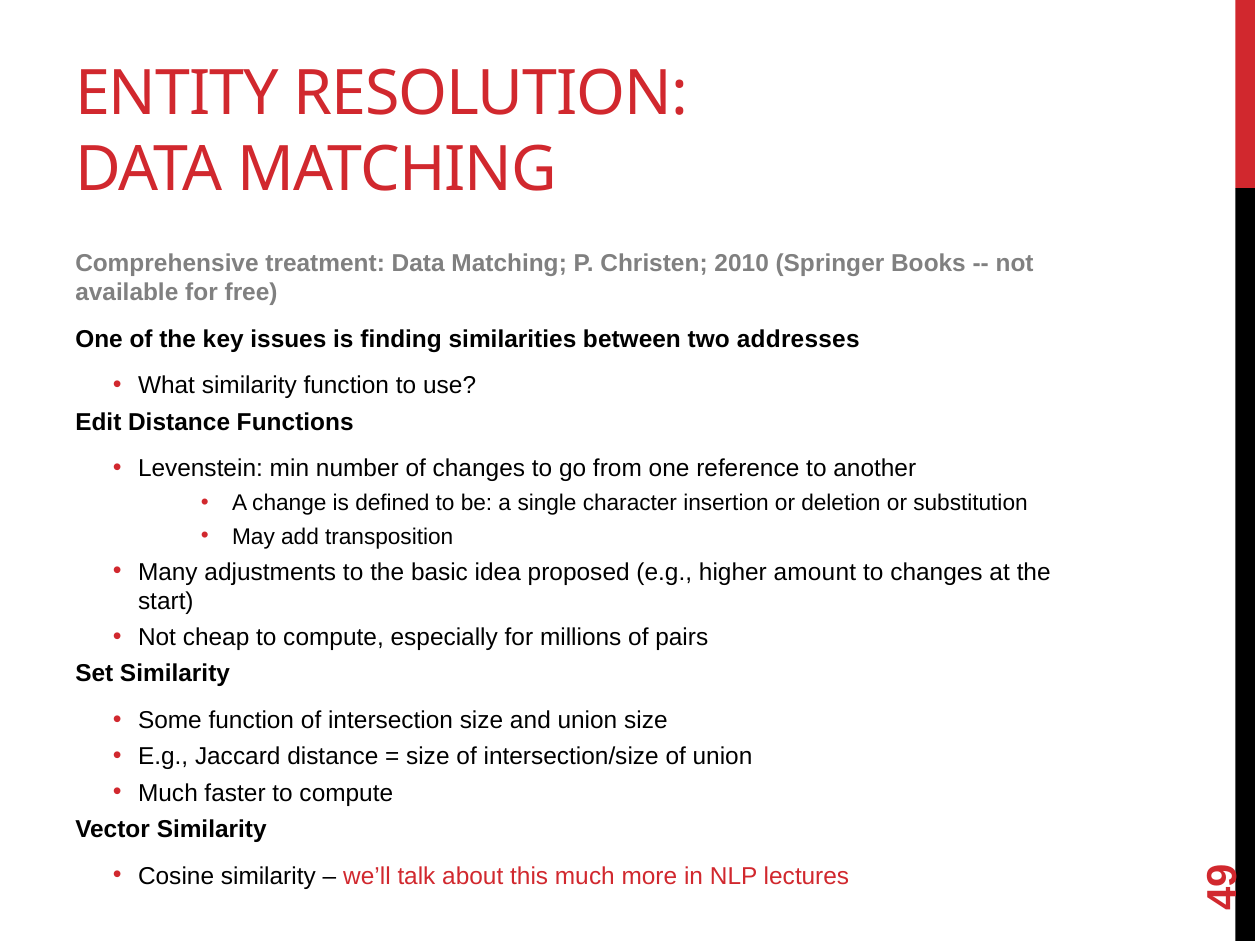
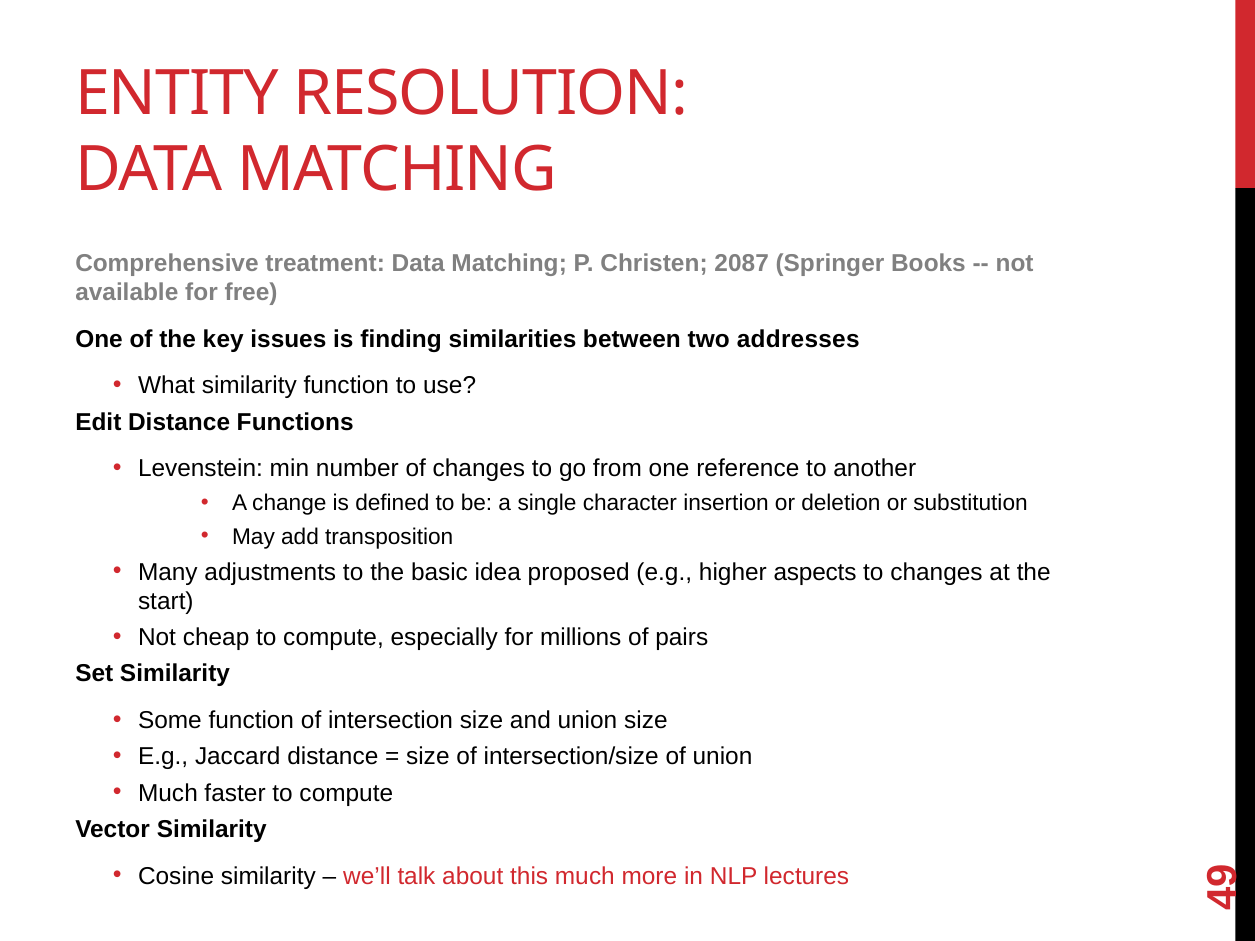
2010: 2010 -> 2087 (742, 263)
amount: amount -> aspects (815, 572)
